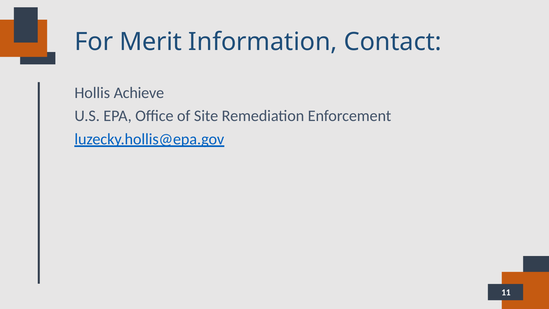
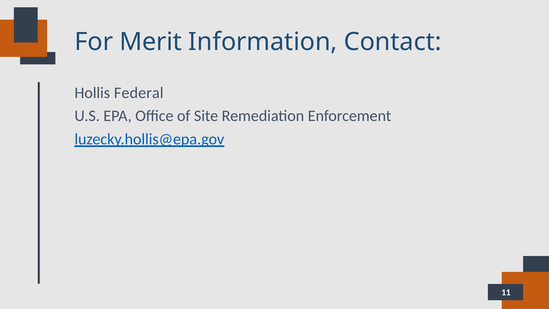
Achieve: Achieve -> Federal (139, 93)
